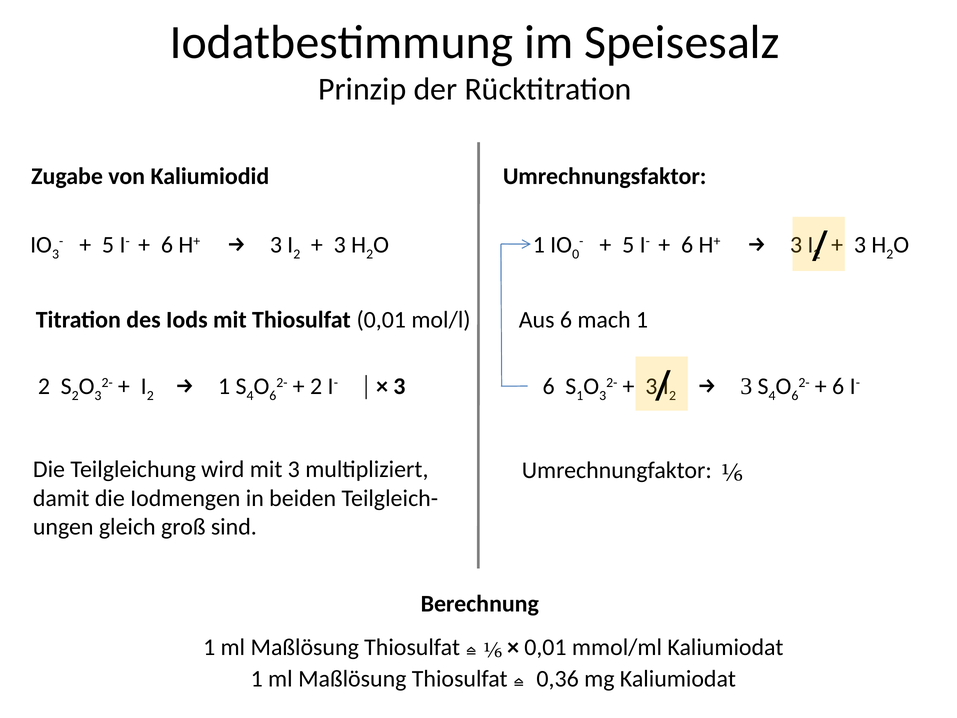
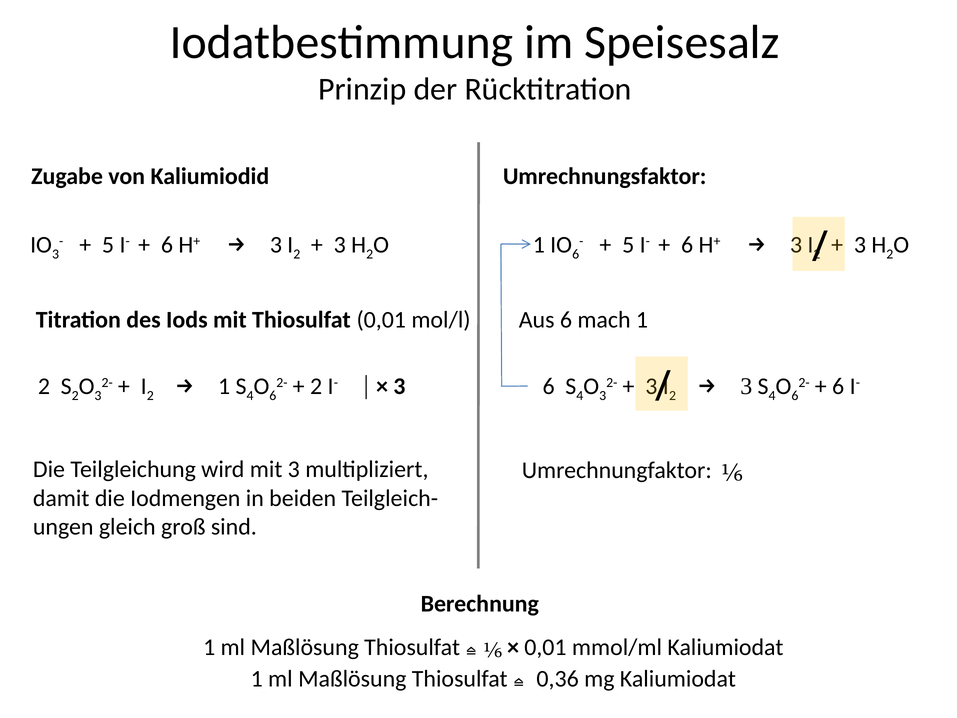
0: 0 -> 6 (576, 254)
1: 1 -> 4 (580, 396)
